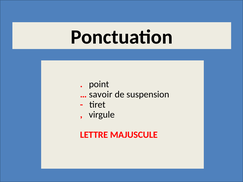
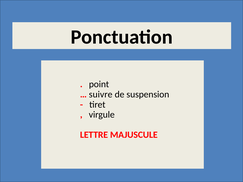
savoir: savoir -> suivre (101, 95)
